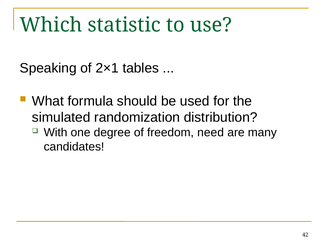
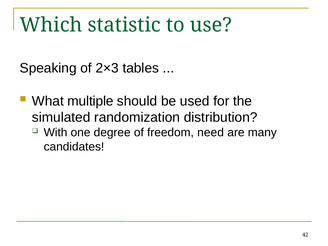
2×1: 2×1 -> 2×3 (107, 68)
formula: formula -> multiple (90, 101)
